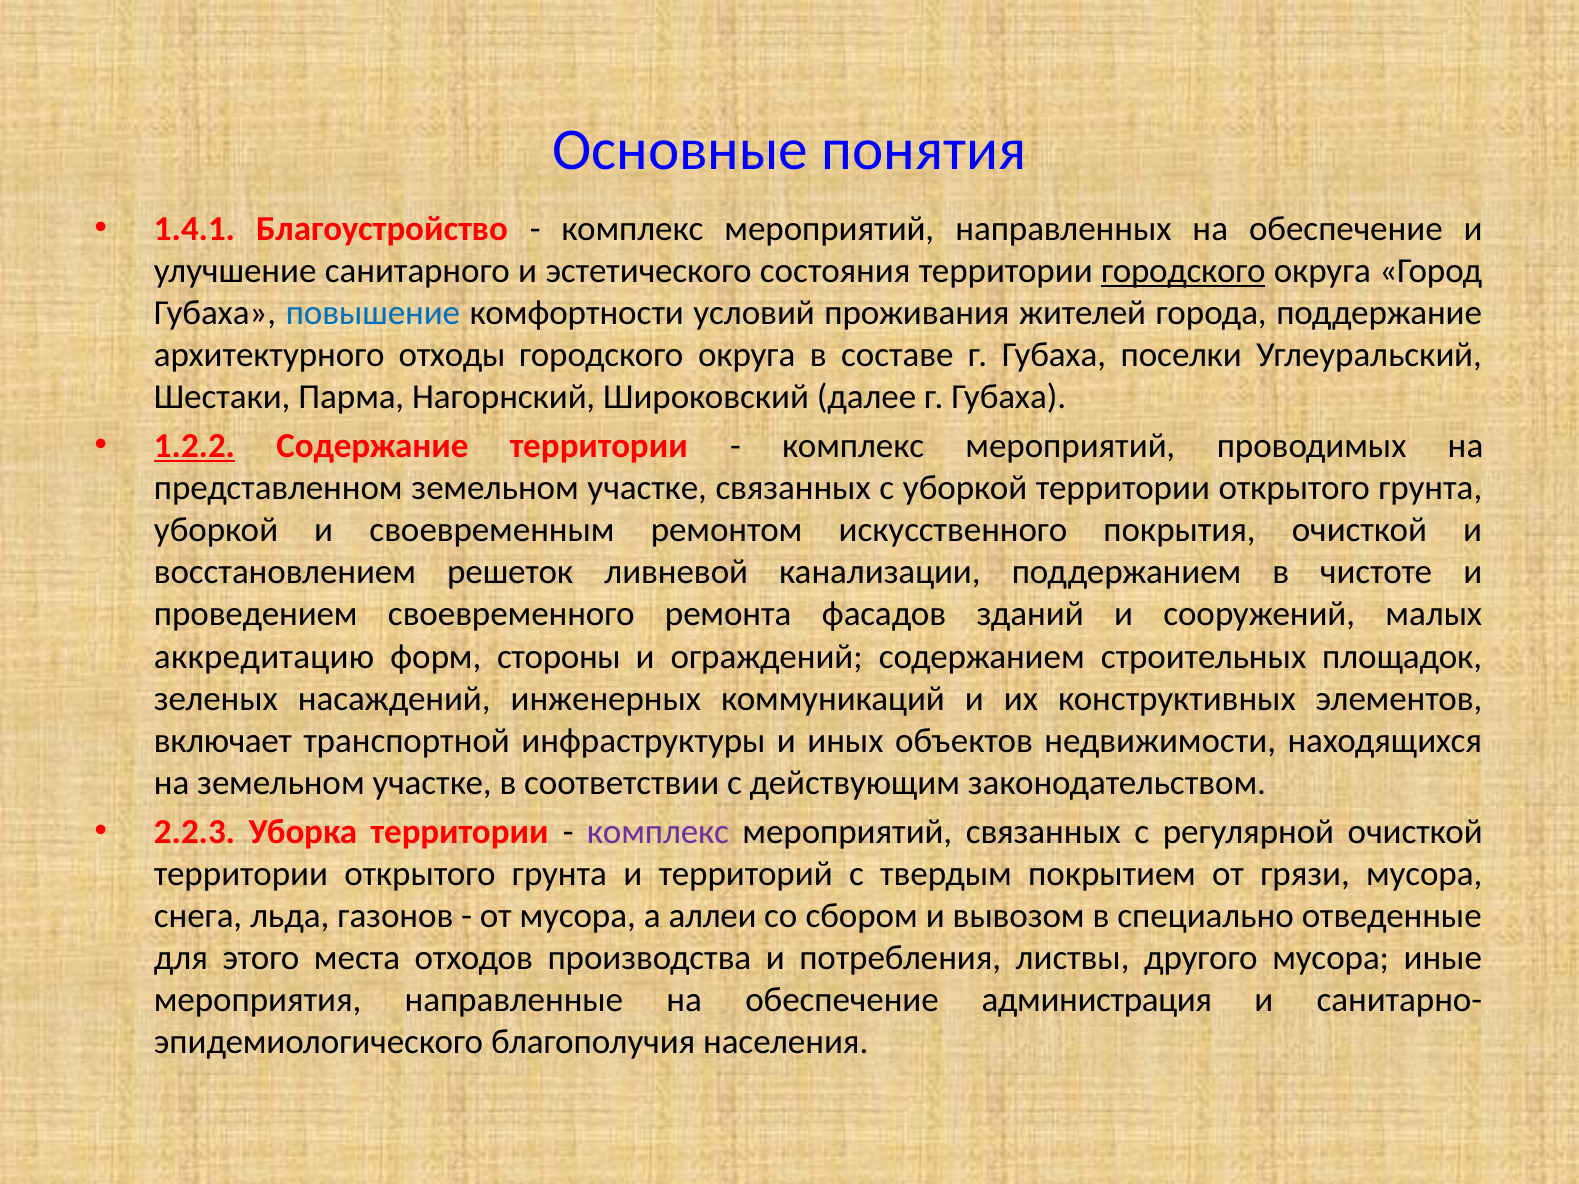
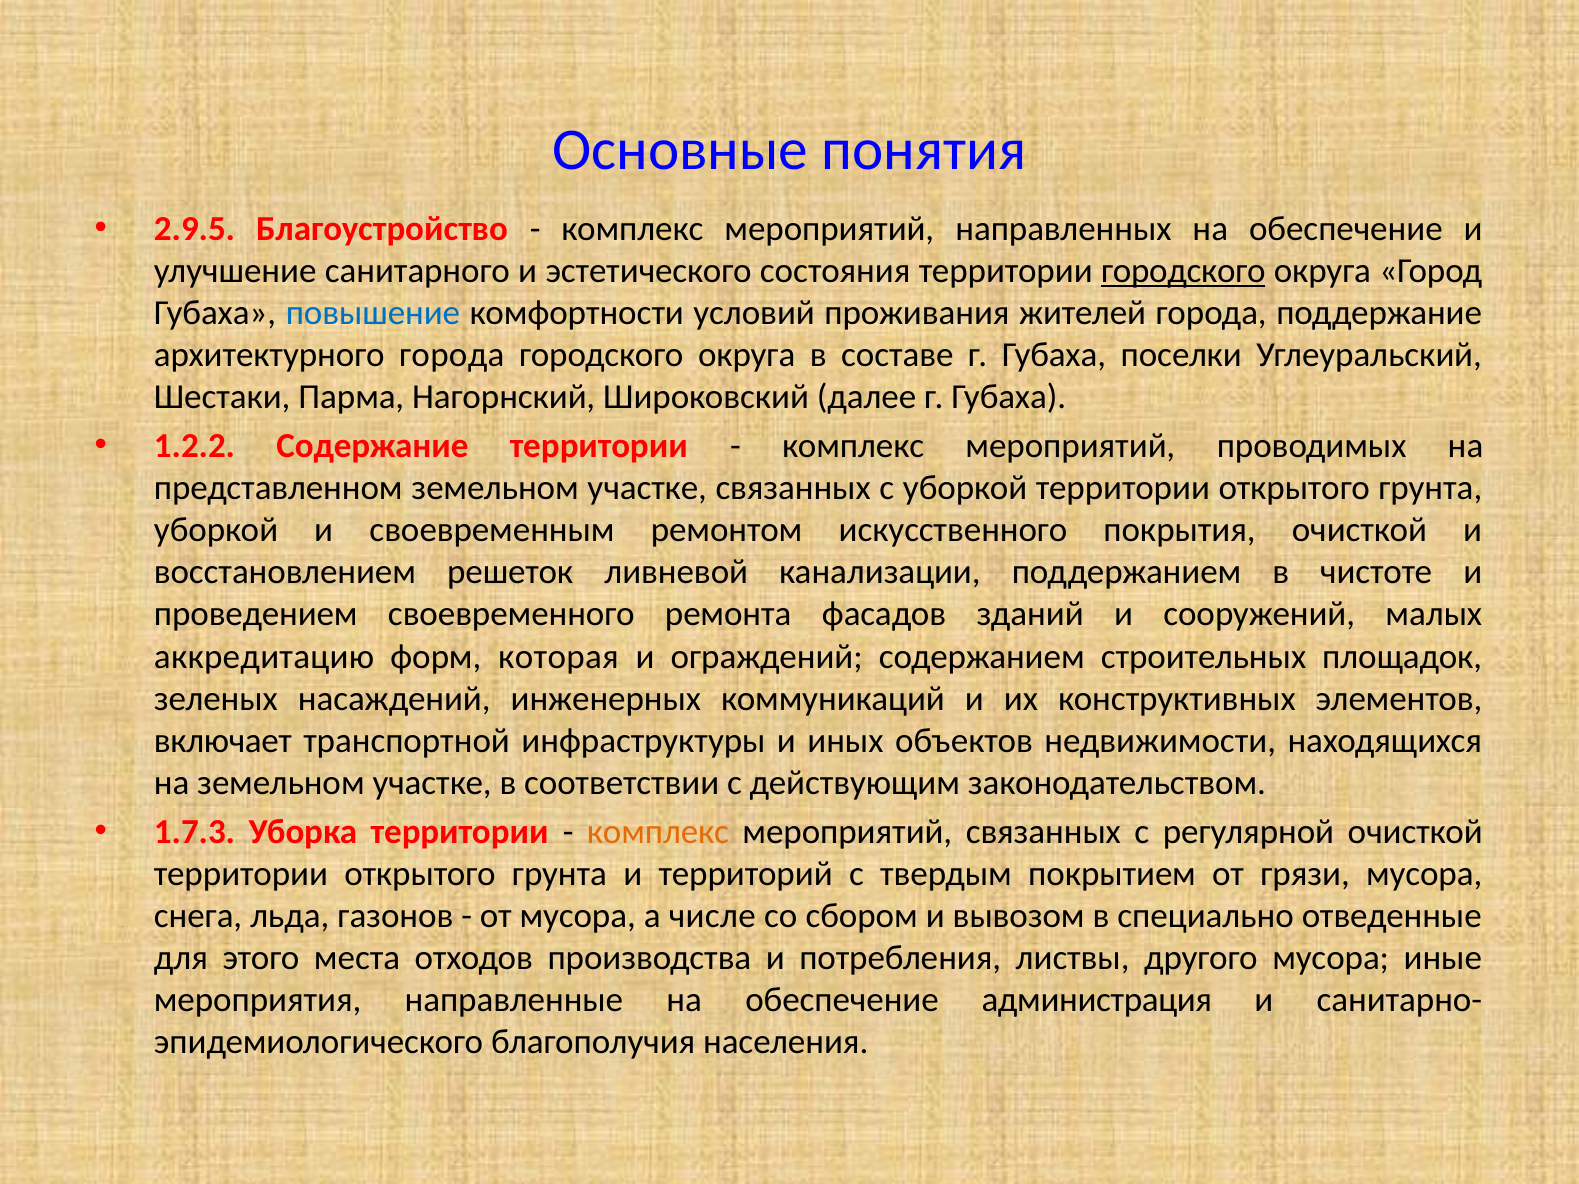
1.4.1: 1.4.1 -> 2.9.5 (195, 229)
архитектурного отходы: отходы -> города (452, 355)
1.2.2 underline: present -> none (195, 446)
стороны: стороны -> которая (559, 657)
2.2.3: 2.2.3 -> 1.7.3 (195, 832)
комплекс colour: purple -> orange (658, 832)
аллеи: аллеи -> числе (712, 916)
